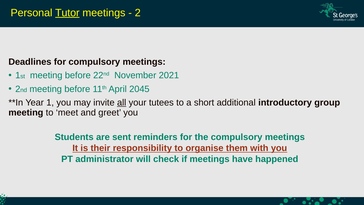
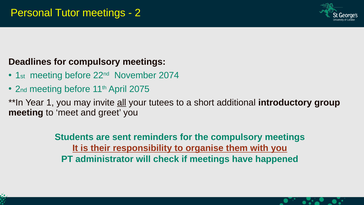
Tutor underline: present -> none (67, 13)
2021: 2021 -> 2074 (169, 75)
2045: 2045 -> 2075 (139, 89)
